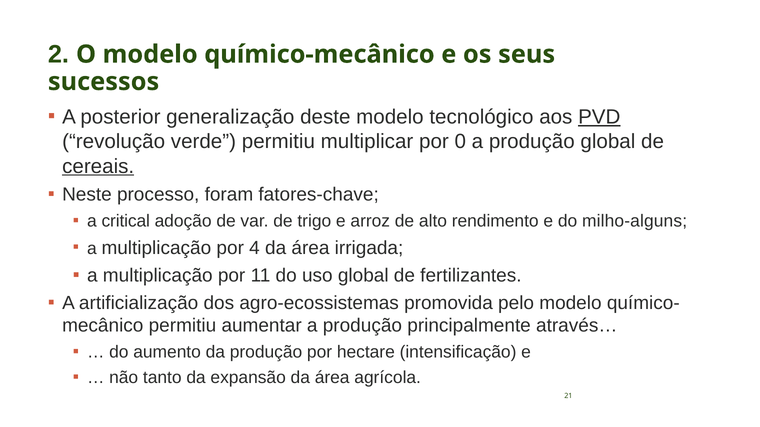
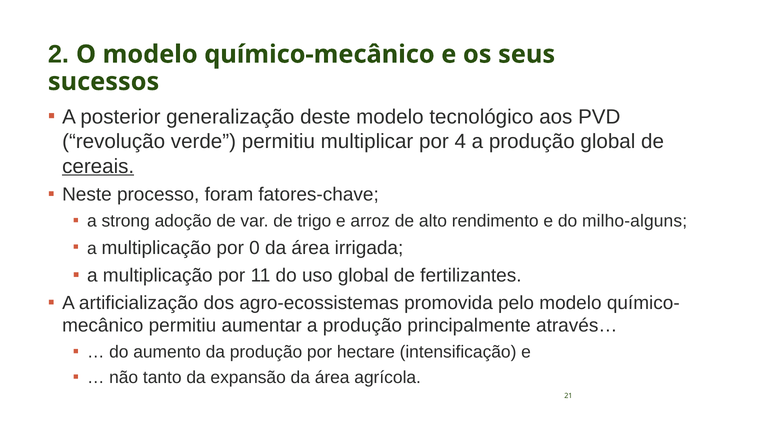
PVD underline: present -> none (599, 117)
0: 0 -> 4 (460, 142)
critical: critical -> strong (126, 221)
4: 4 -> 0 (255, 248)
